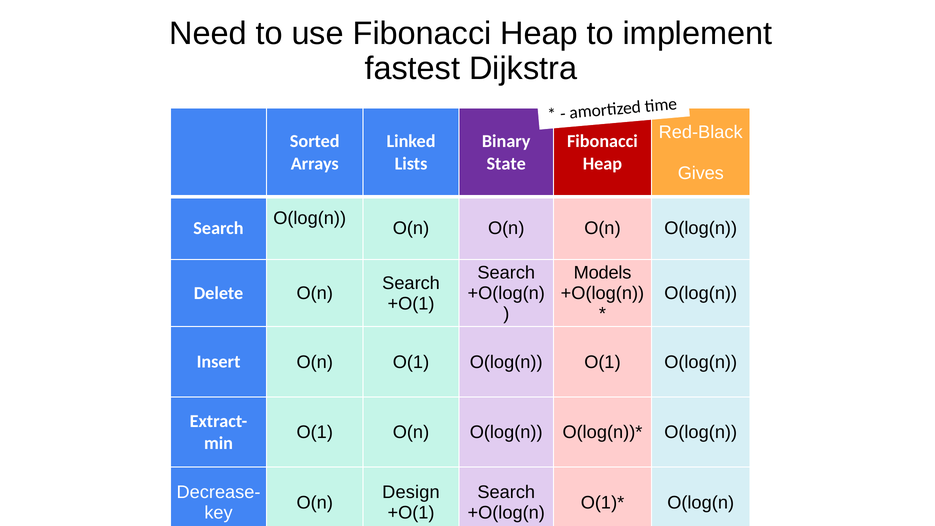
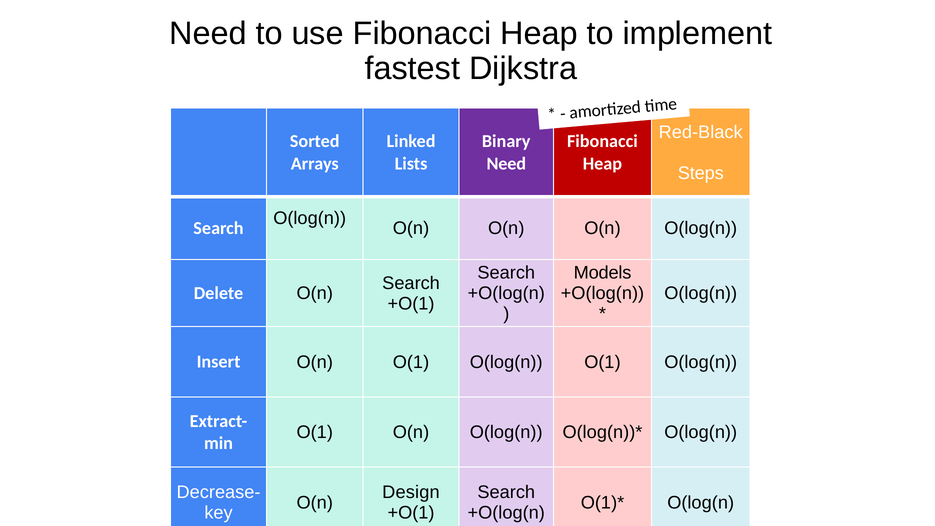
State: State -> Need (506, 164)
Gives: Gives -> Steps (701, 173)
